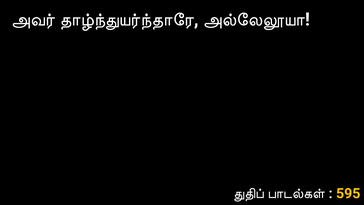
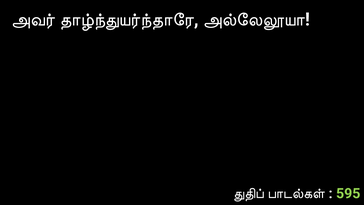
595 colour: yellow -> light green (348, 193)
